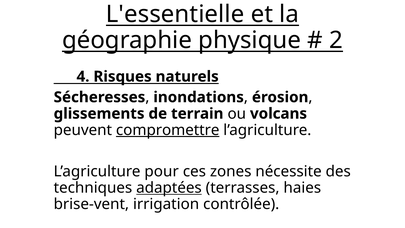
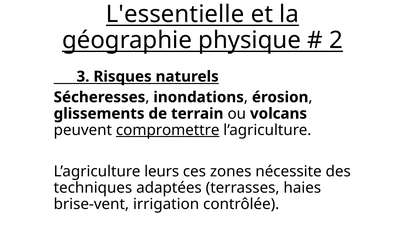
4: 4 -> 3 (83, 77)
pour: pour -> leurs (162, 171)
adaptées underline: present -> none (169, 188)
